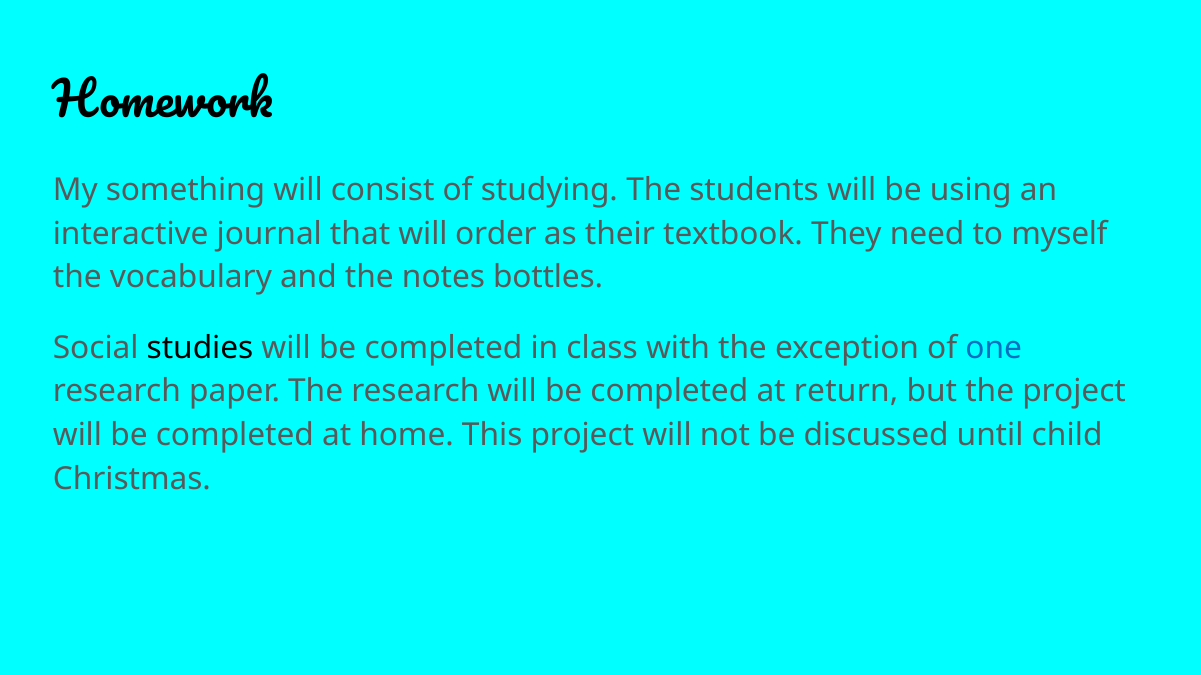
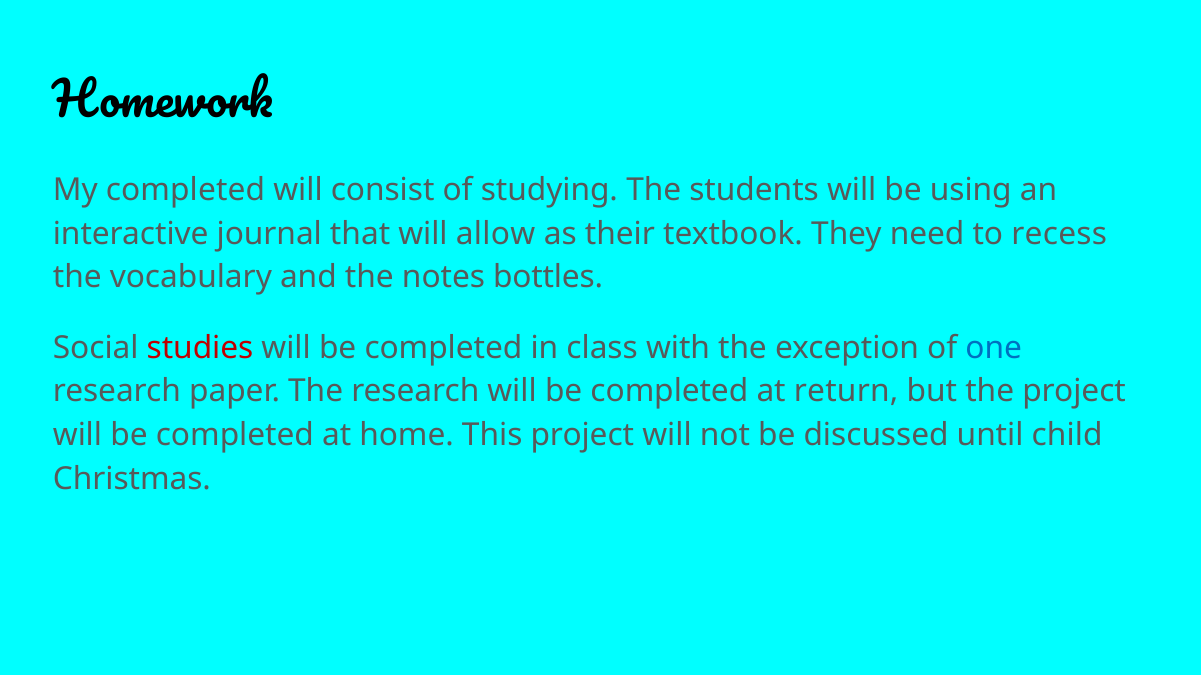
My something: something -> completed (185, 190)
order: order -> allow (496, 234)
myself: myself -> recess (1059, 234)
studies colour: black -> red (200, 348)
